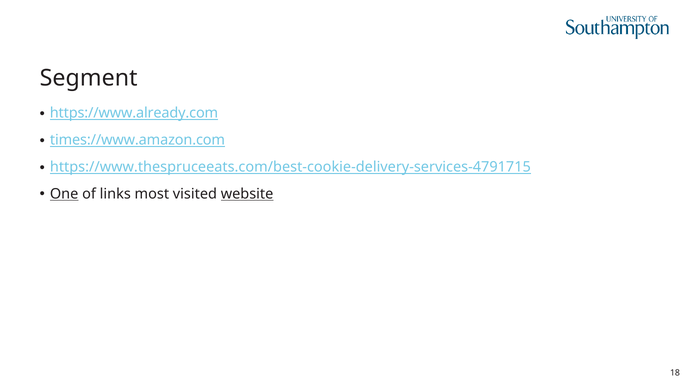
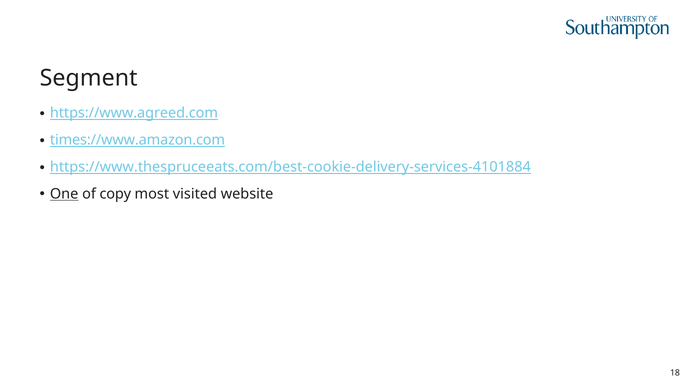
https://www.already.com: https://www.already.com -> https://www.agreed.com (134, 113)
https://www.thespruceeats.com/best-cookie-delivery-services-4791715: https://www.thespruceeats.com/best-cookie-delivery-services-4791715 -> https://www.thespruceeats.com/best-cookie-delivery-services-4101884 (290, 167)
links: links -> copy (115, 194)
website underline: present -> none (247, 194)
